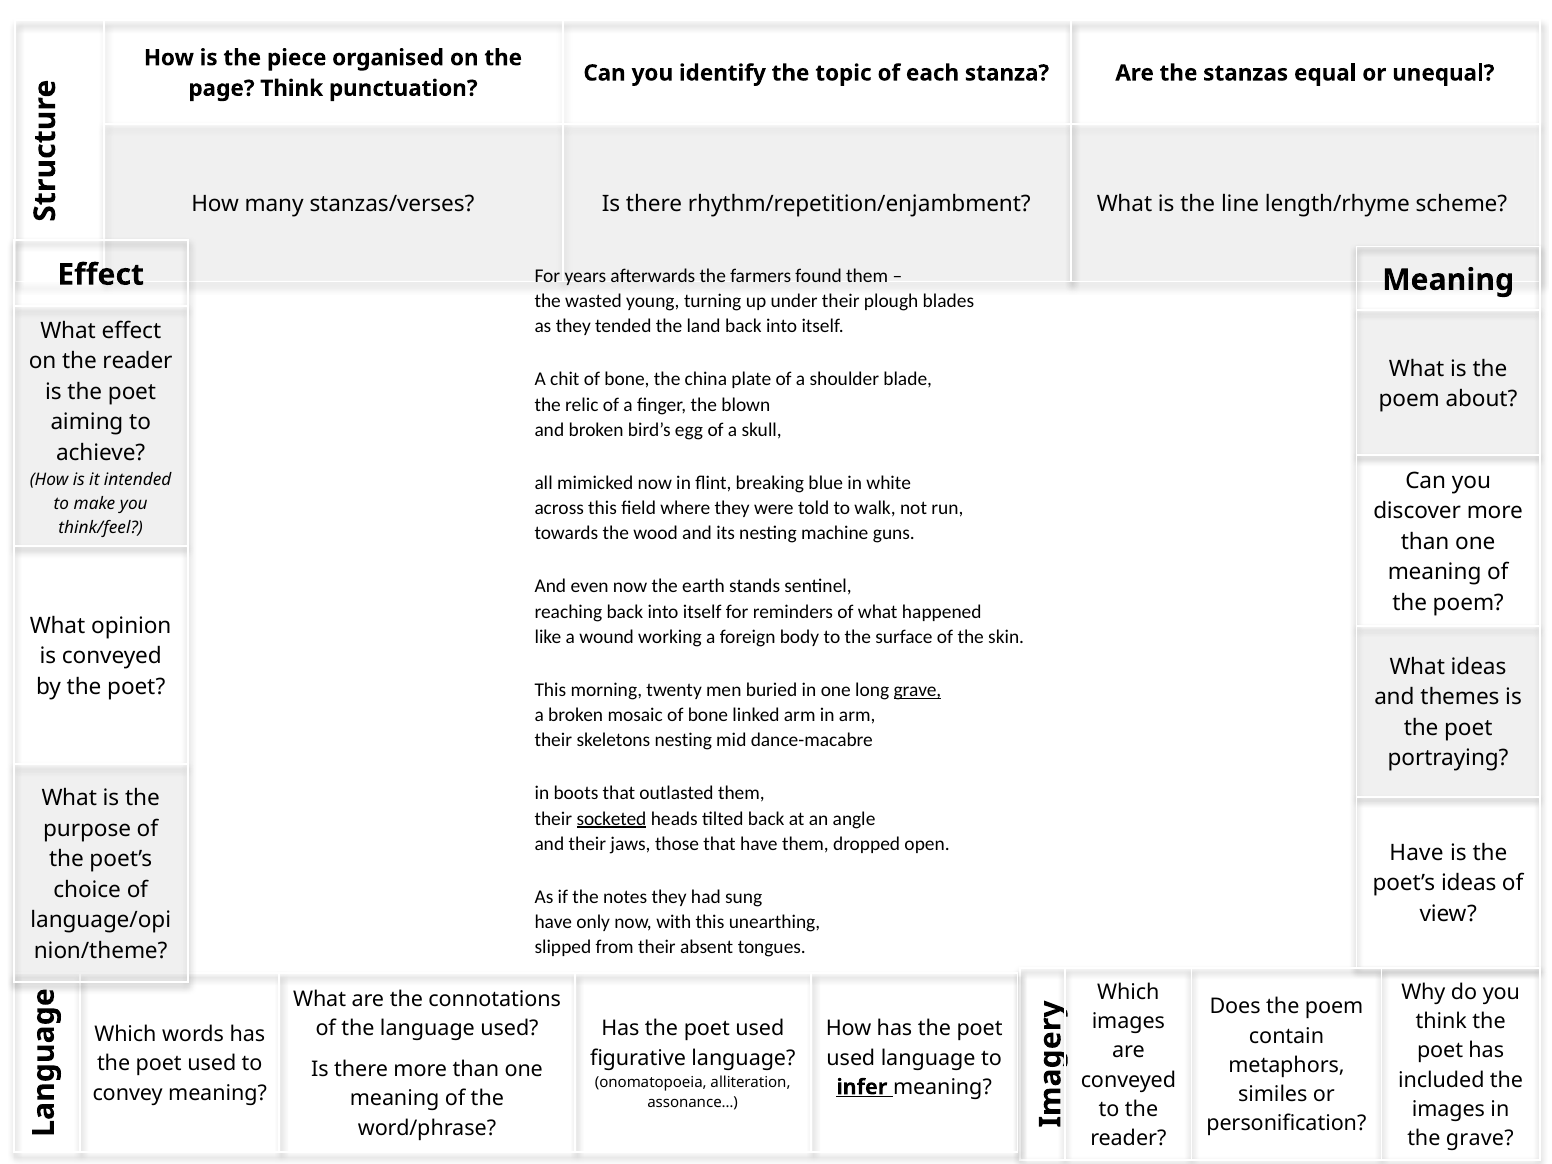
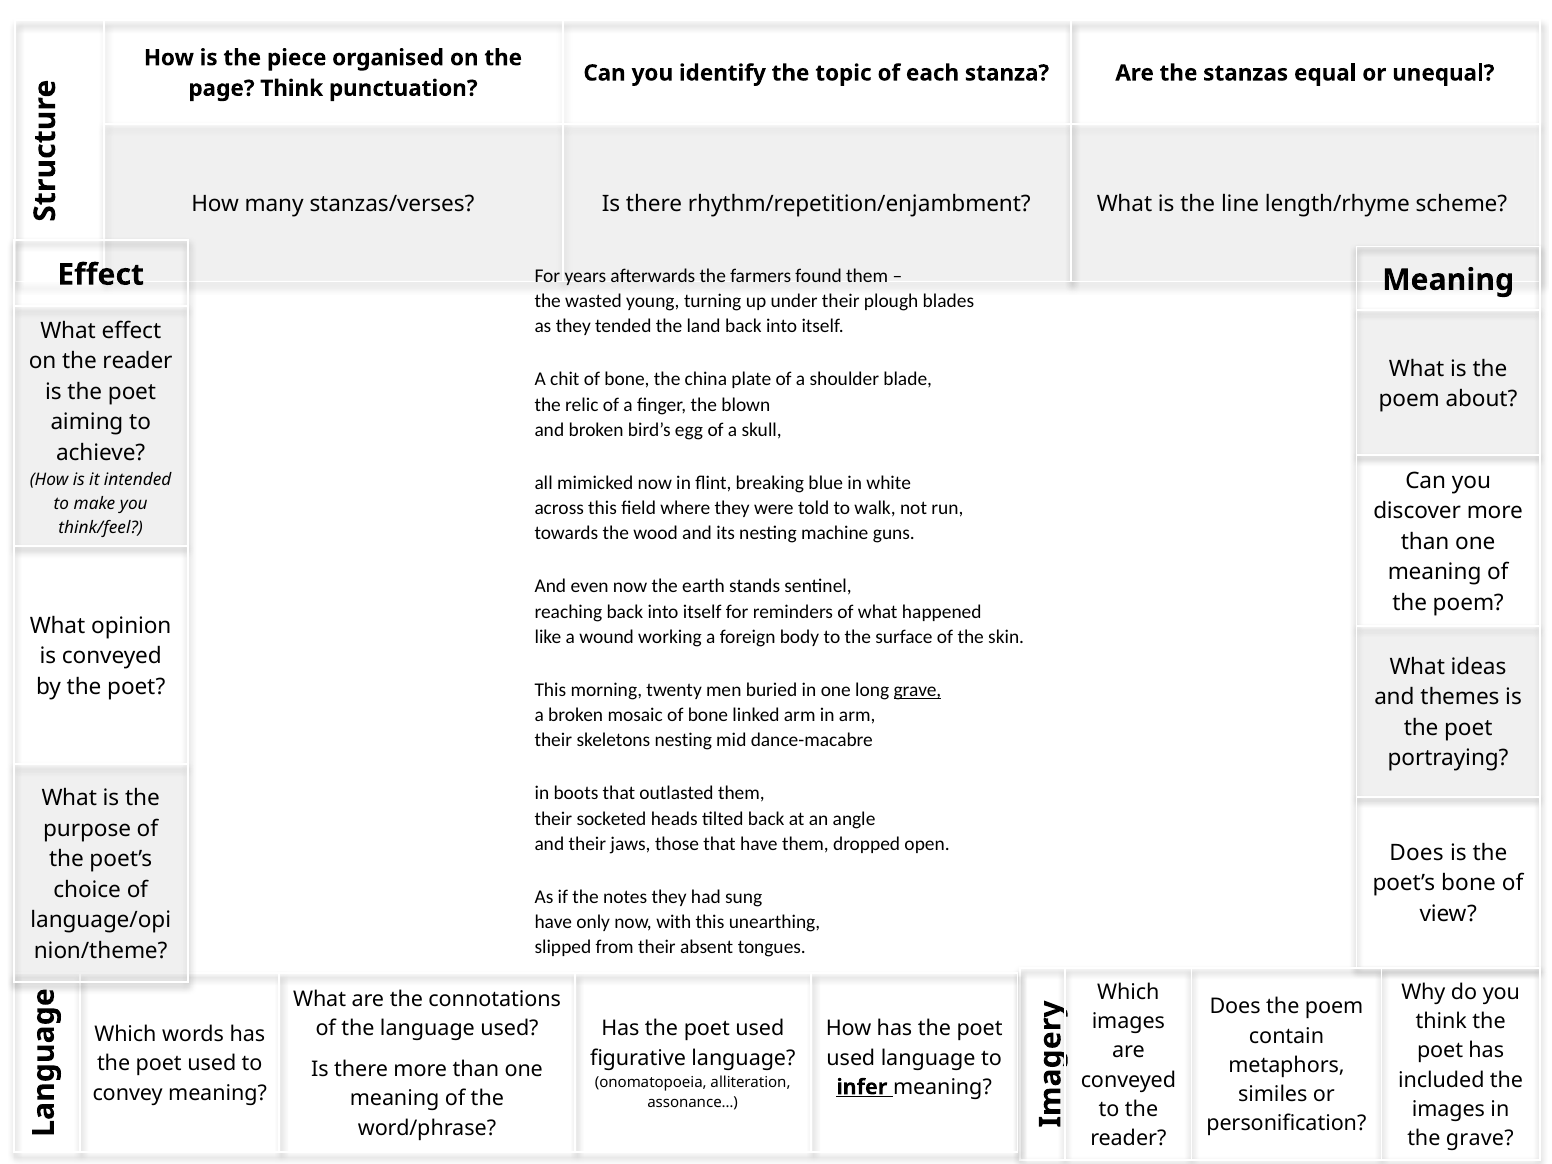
socketed underline: present -> none (611, 819)
Have: Have -> Does (1417, 853)
poet’s ideas: ideas -> bone (1469, 883)
